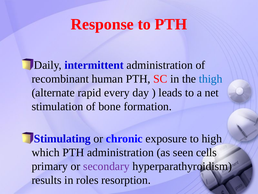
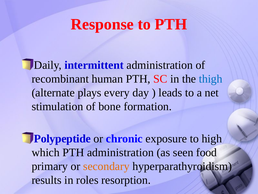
rapid: rapid -> plays (90, 92)
Stimulating: Stimulating -> Polypeptide (62, 138)
cells: cells -> food (206, 152)
secondary colour: purple -> orange (106, 166)
